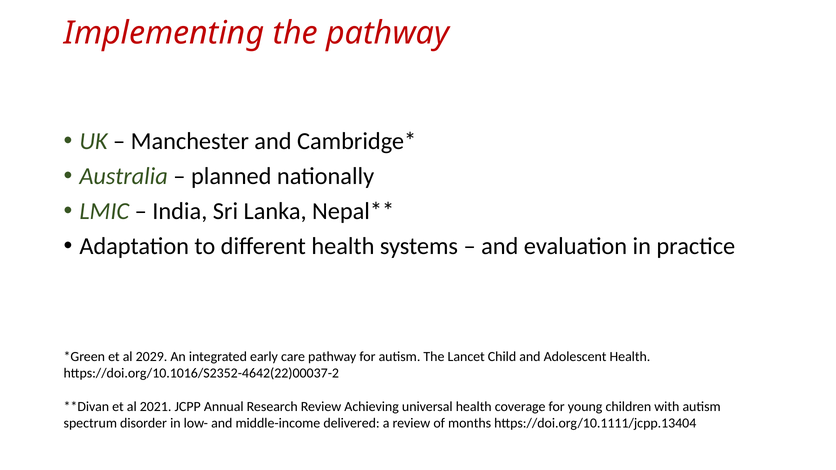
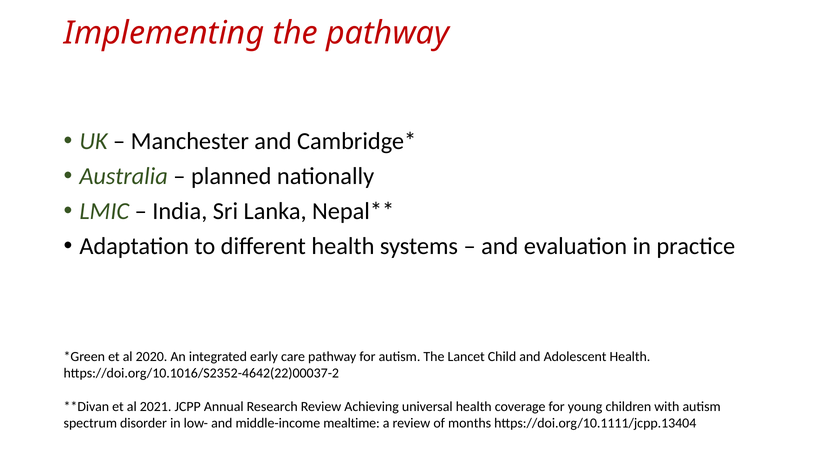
2029: 2029 -> 2020 (152, 357)
delivered: delivered -> mealtime (352, 423)
